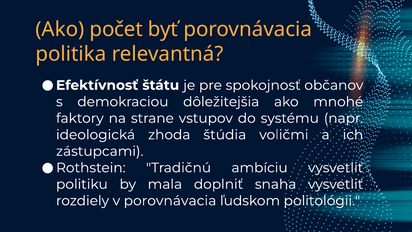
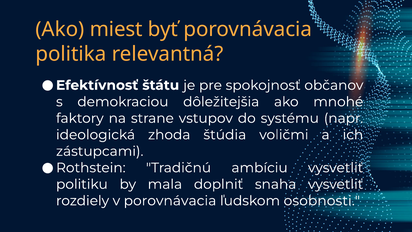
počet: počet -> miest (116, 29)
politológii: politológii -> osobnosti (322, 201)
